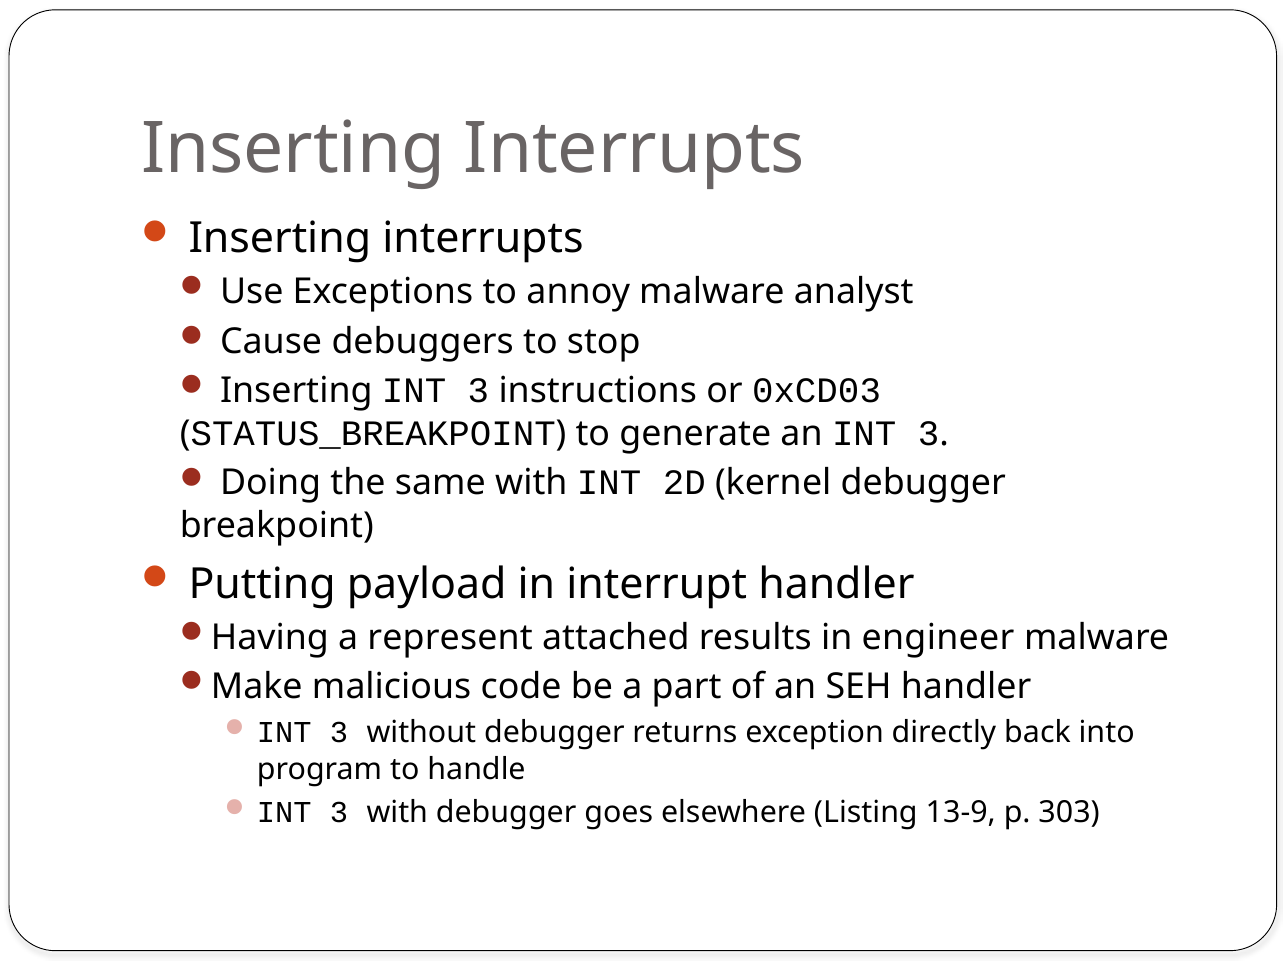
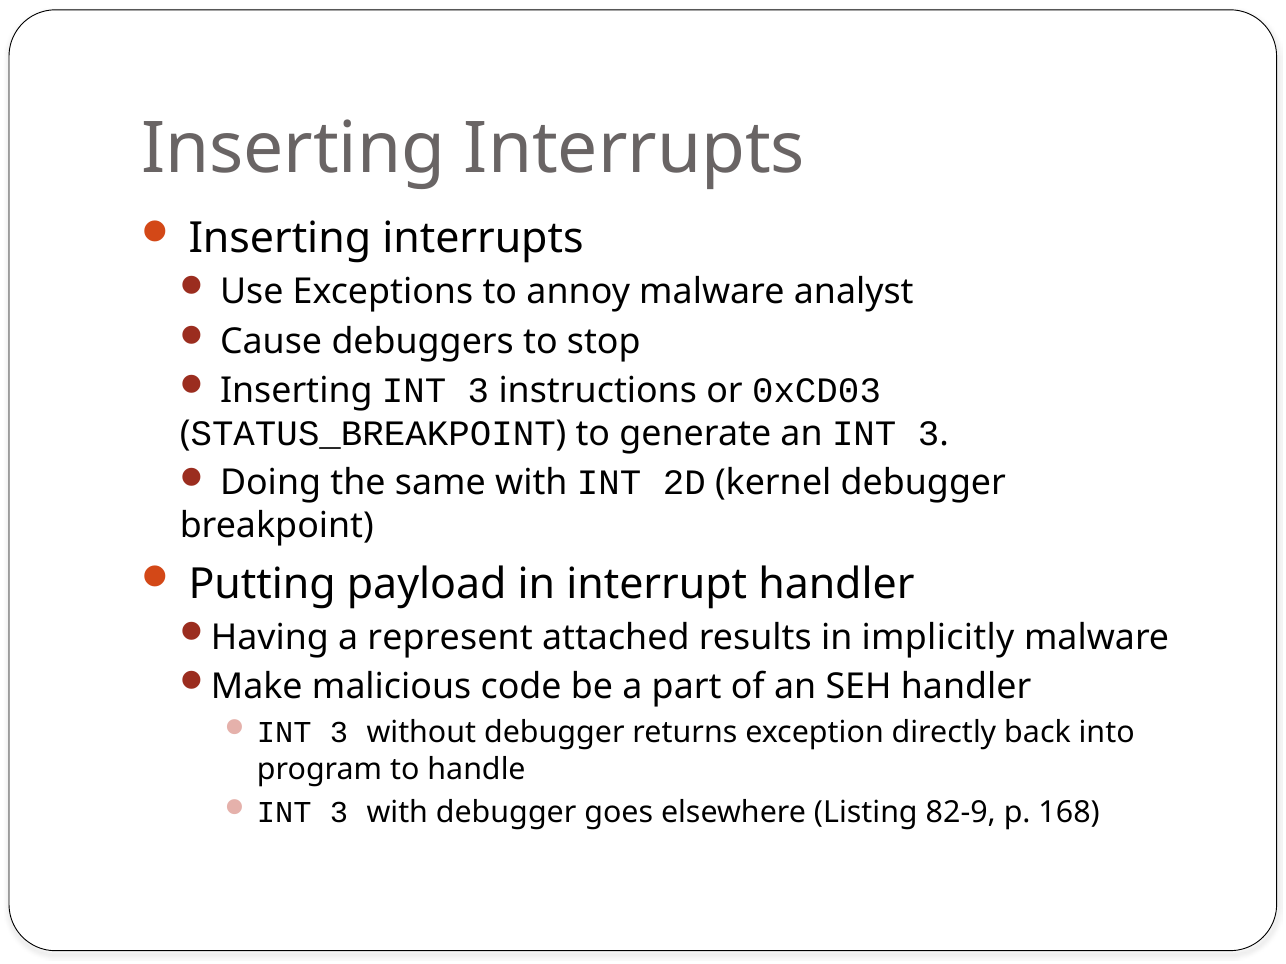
engineer: engineer -> implicitly (938, 638)
13-9: 13-9 -> 82-9 (961, 813)
303: 303 -> 168 (1069, 813)
